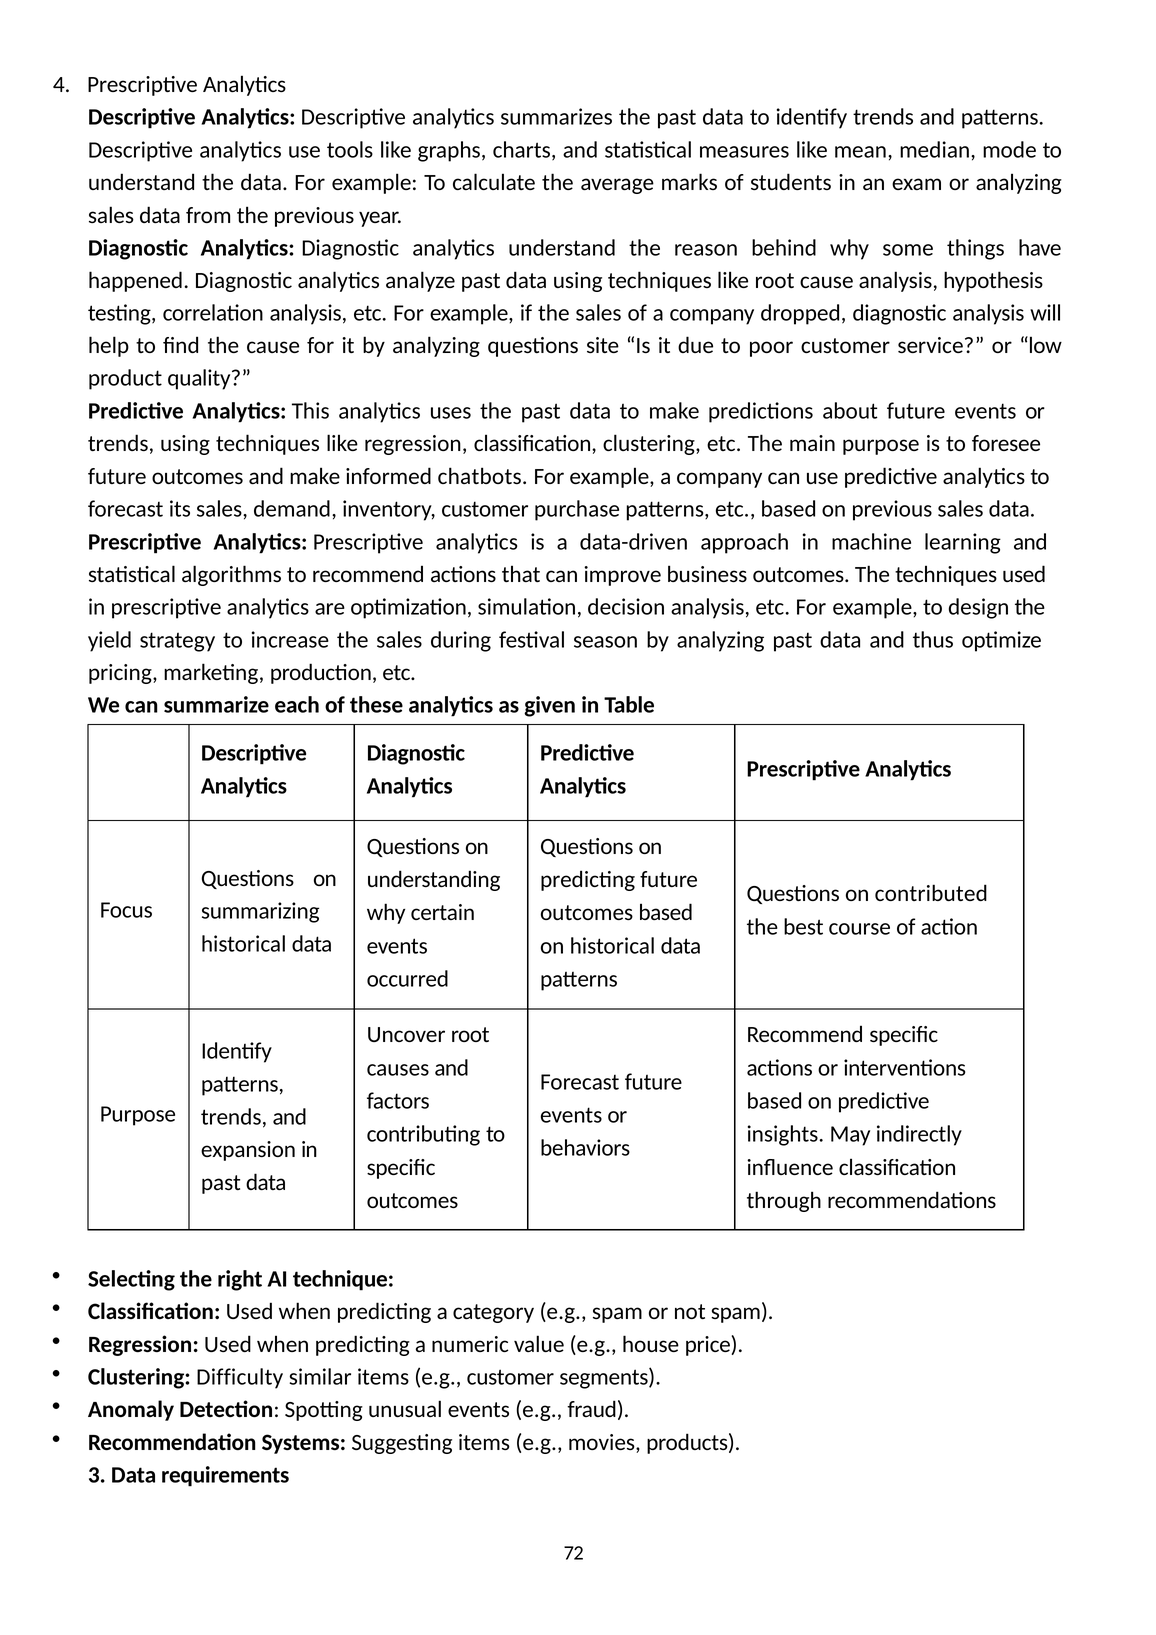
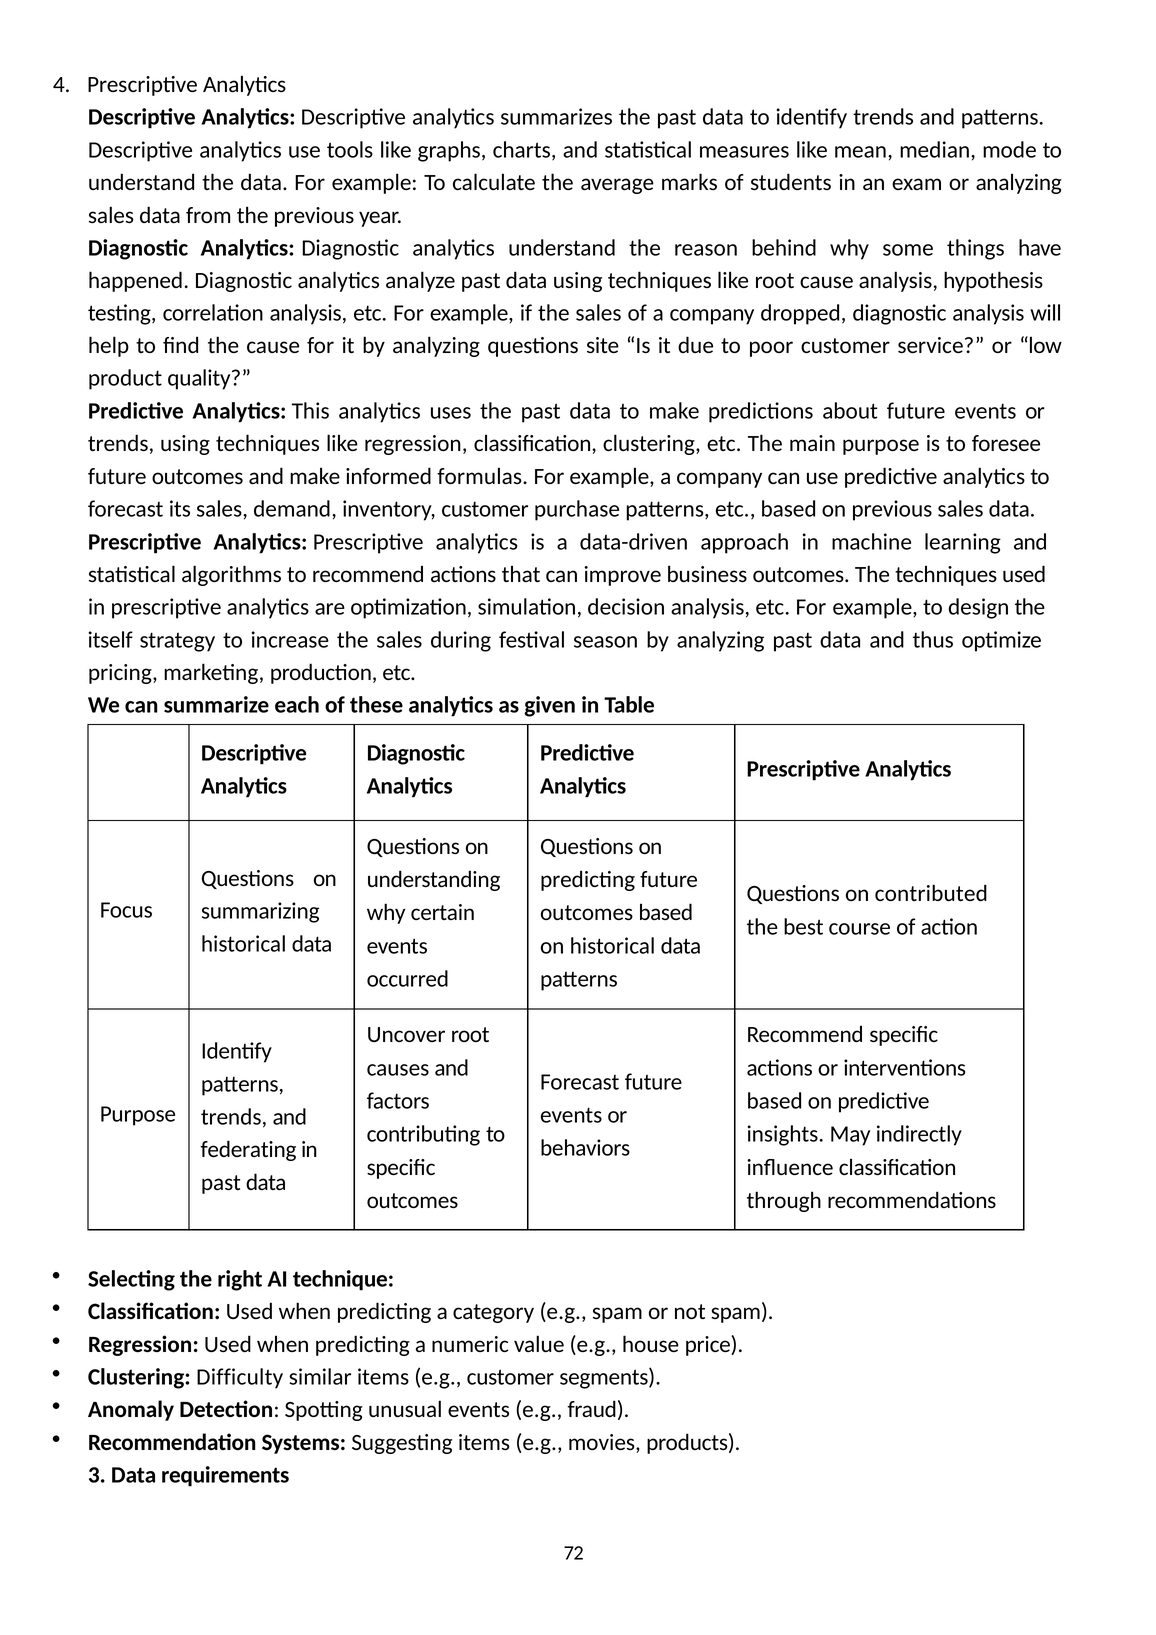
chatbots: chatbots -> formulas (483, 477)
yield: yield -> itself (110, 640)
expansion: expansion -> federating (249, 1150)
